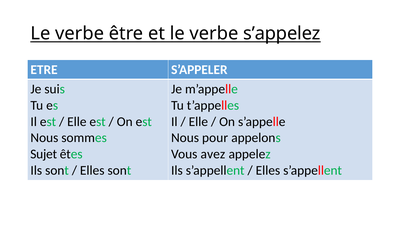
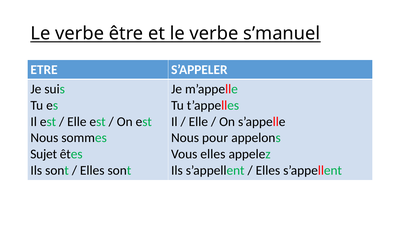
s’appelez: s’appelez -> s’manuel (282, 34)
Vous avez: avez -> elles (213, 154)
